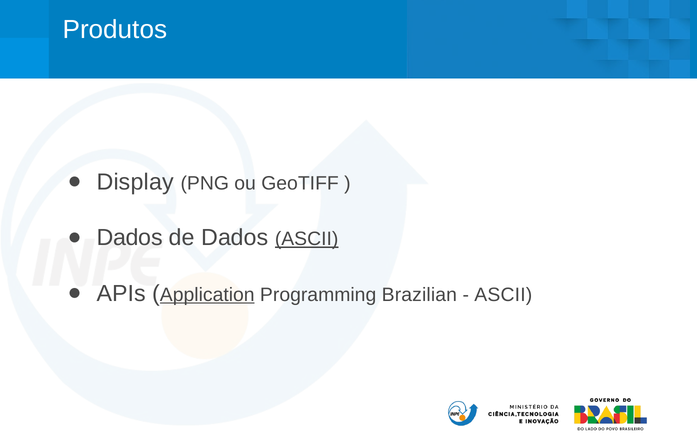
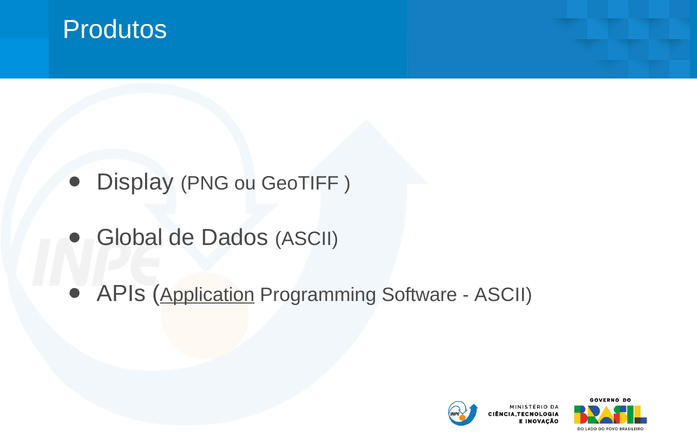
Dados: Dados -> Global (130, 238)
ASCII underline: present -> none (307, 239)
Brazilian: Brazilian -> Software (419, 295)
